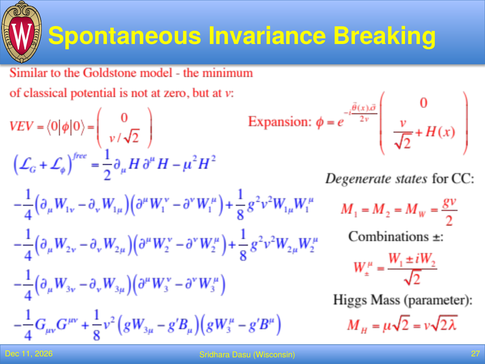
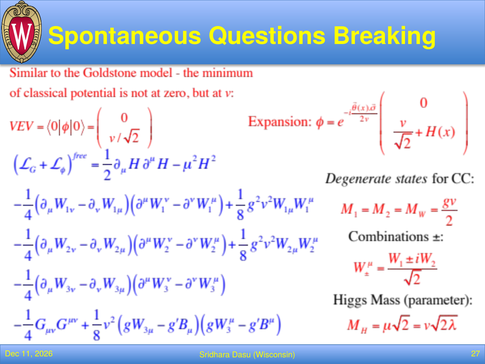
Invariance: Invariance -> Questions (267, 36)
